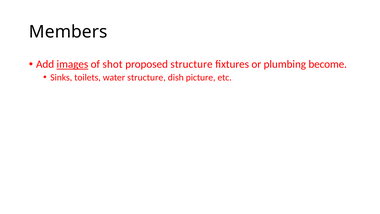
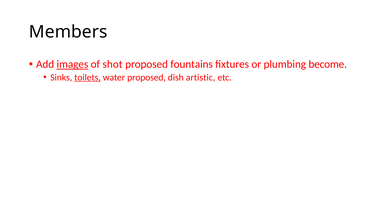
proposed structure: structure -> fountains (192, 64)
toilets underline: none -> present (88, 77)
water structure: structure -> proposed (147, 77)
picture: picture -> artistic (201, 77)
